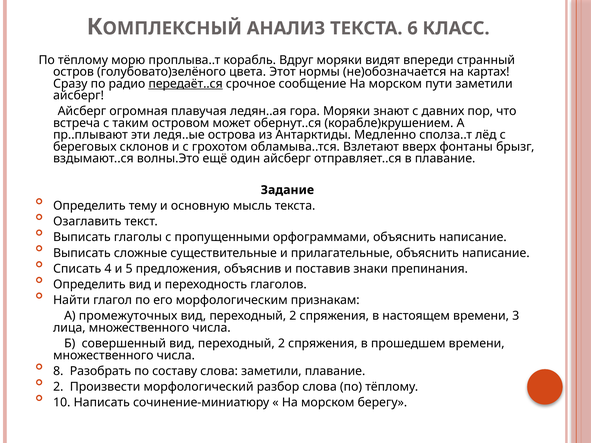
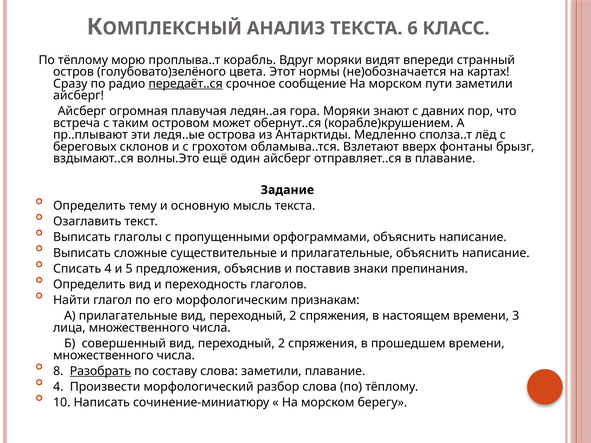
А промежуточных: промежуточных -> прилагательные (128, 316)
Разобрать underline: none -> present (100, 371)
2: 2 -> 4 (58, 387)
